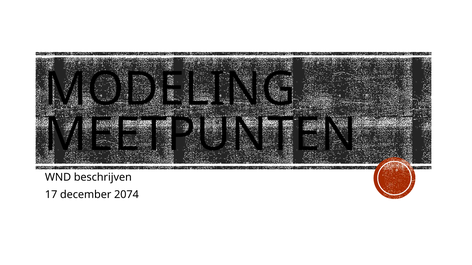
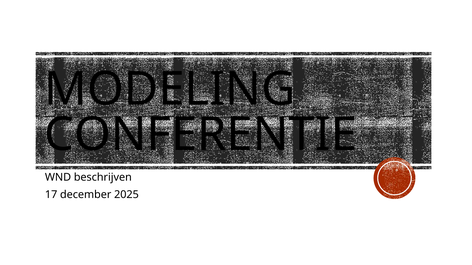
MEETPUNTEN: MEETPUNTEN -> CONFERENTIE (201, 135)
2074: 2074 -> 2025 (126, 195)
